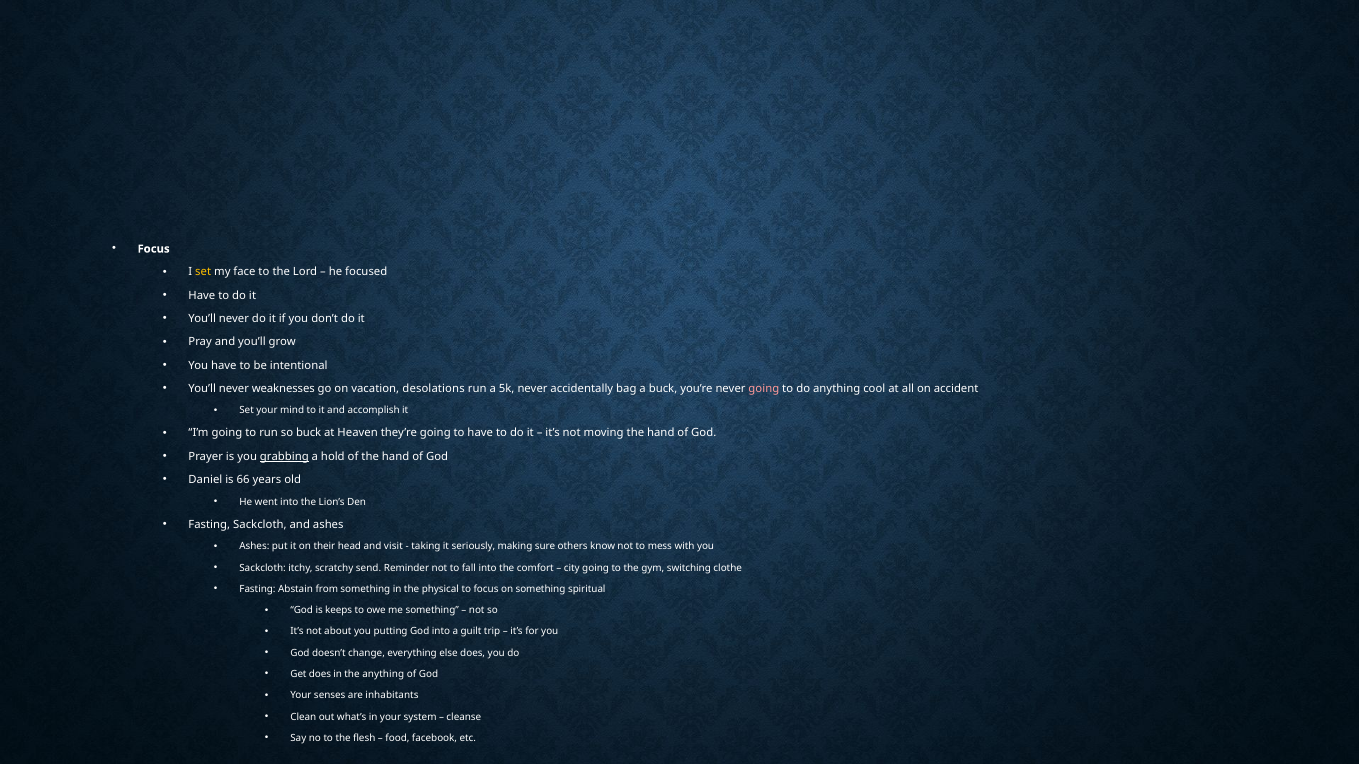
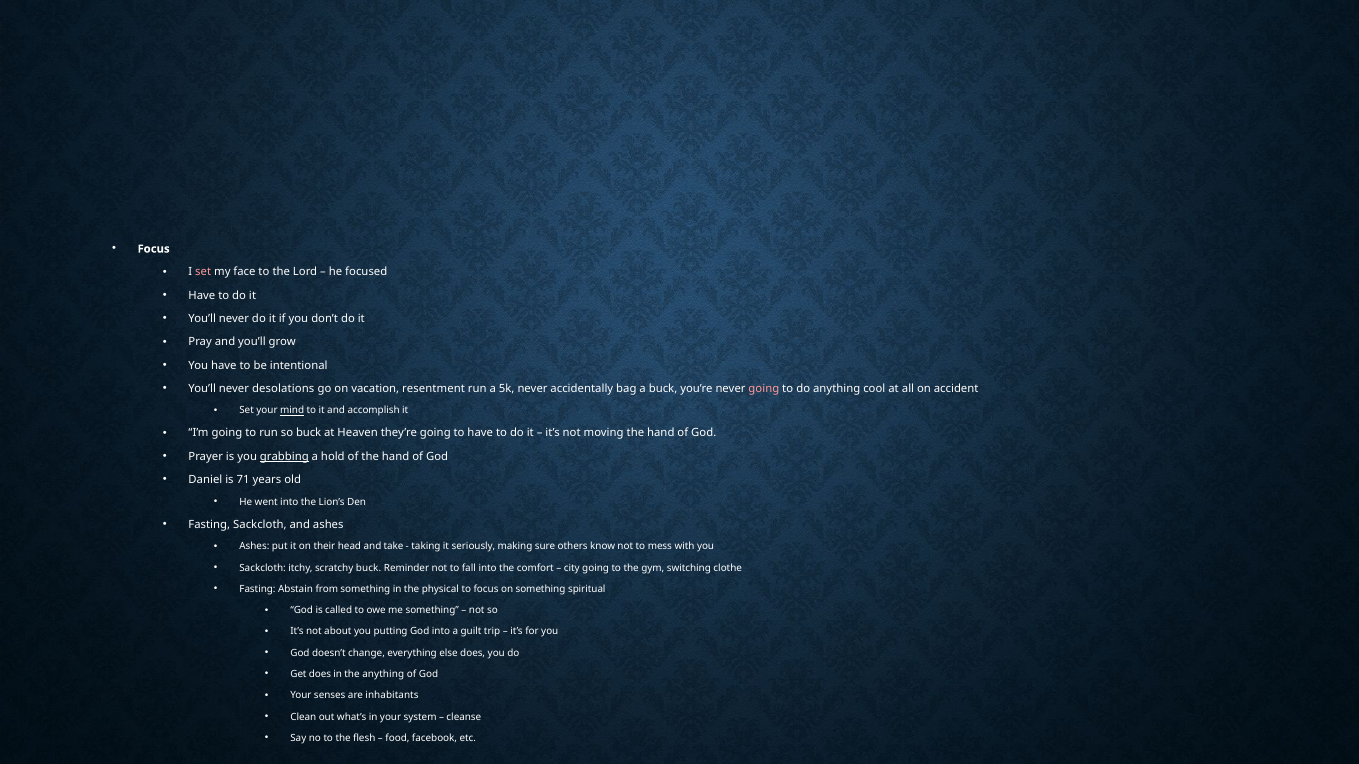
set colour: yellow -> pink (203, 272)
weaknesses: weaknesses -> desolations (283, 389)
desolations: desolations -> resentment (434, 389)
mind underline: none -> present (292, 411)
66: 66 -> 71 (243, 480)
visit: visit -> take (394, 547)
scratchy send: send -> buck (369, 568)
keeps: keeps -> called (339, 611)
